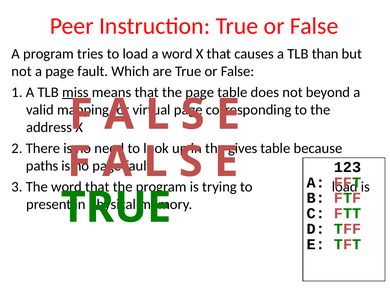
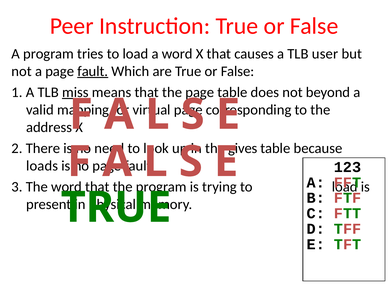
than: than -> user (325, 54)
fault underline: none -> present (93, 71)
paths: paths -> loads (42, 166)
